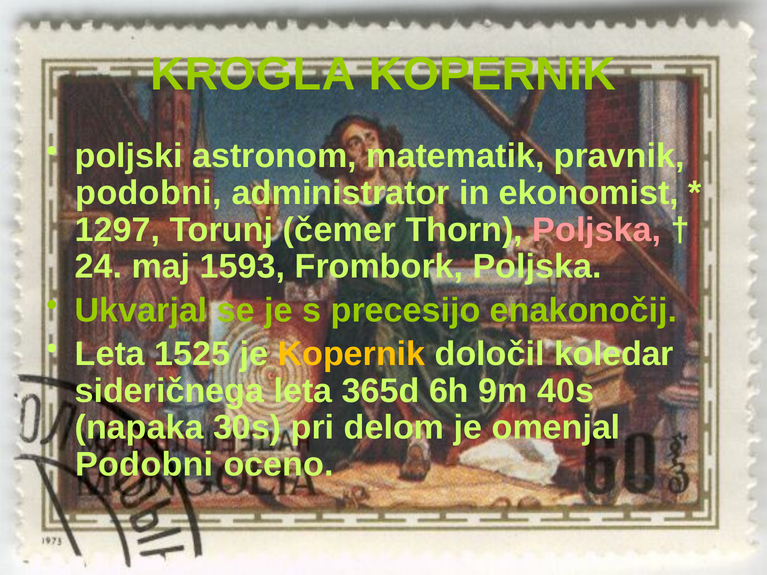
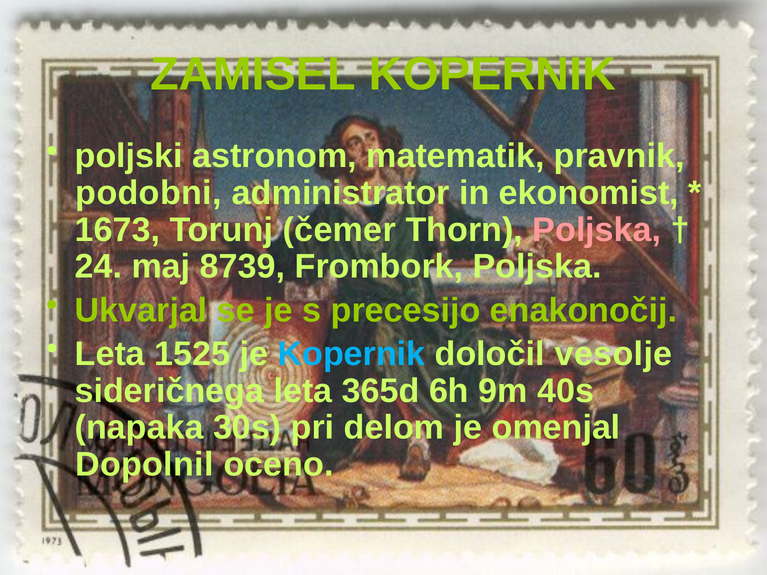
KROGLA: KROGLA -> ZAMISEL (253, 74)
1297: 1297 -> 1673 (117, 230)
1593: 1593 -> 8739 (243, 267)
Kopernik colour: yellow -> light blue (351, 354)
koledar: koledar -> vesolje (614, 354)
Podobni: Podobni -> Dopolnil (144, 465)
